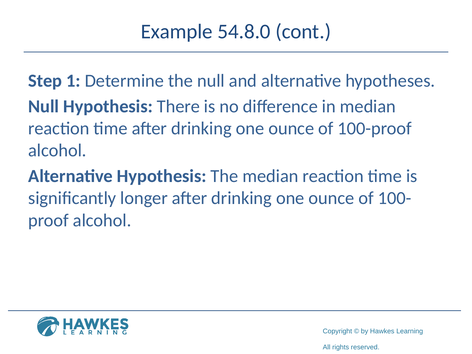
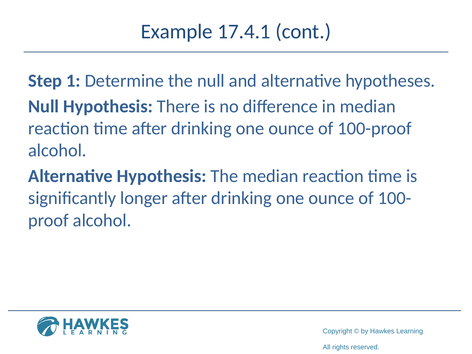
54.8.0: 54.8.0 -> 17.4.1 (244, 32)
